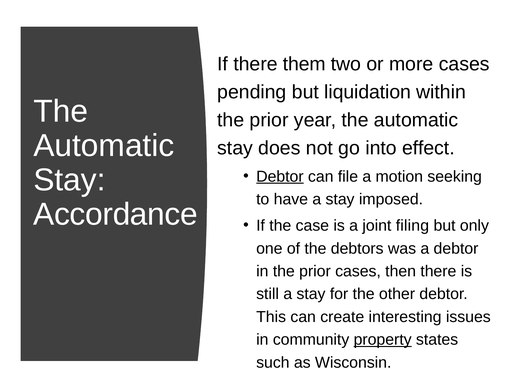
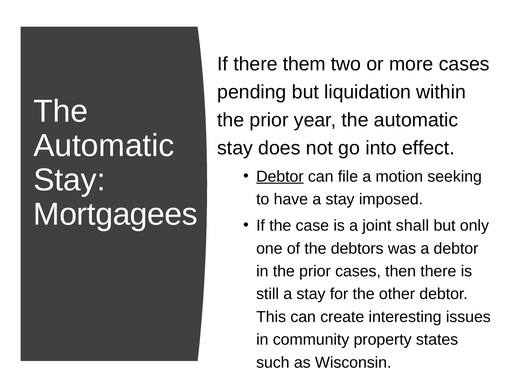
Accordance: Accordance -> Mortgagees (116, 214)
filing: filing -> shall (412, 226)
property underline: present -> none (383, 340)
